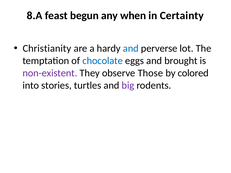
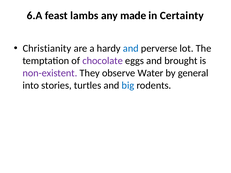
8.A: 8.A -> 6.A (35, 16)
begun: begun -> lambs (84, 16)
when: when -> made (133, 16)
chocolate colour: blue -> purple (103, 61)
Those: Those -> Water (150, 73)
colored: colored -> general (193, 73)
big colour: purple -> blue (128, 85)
